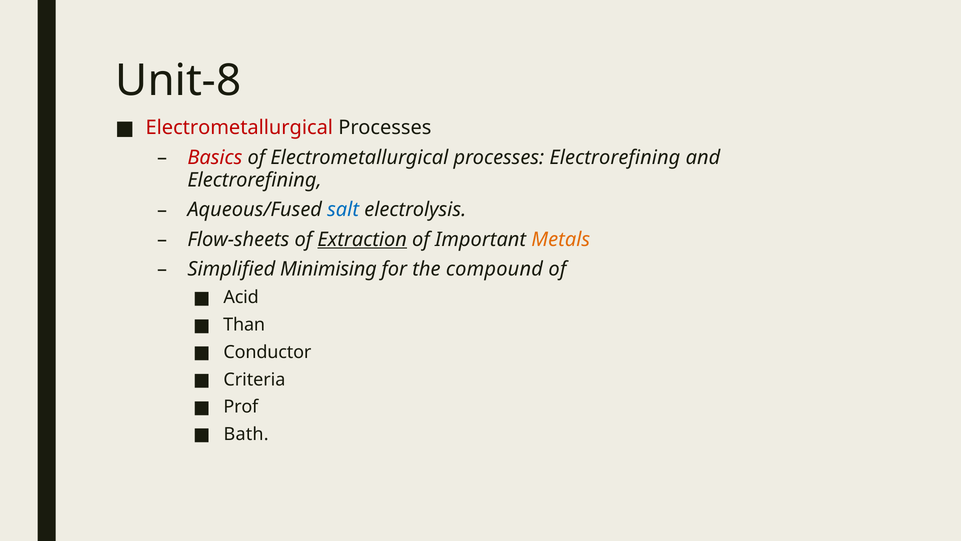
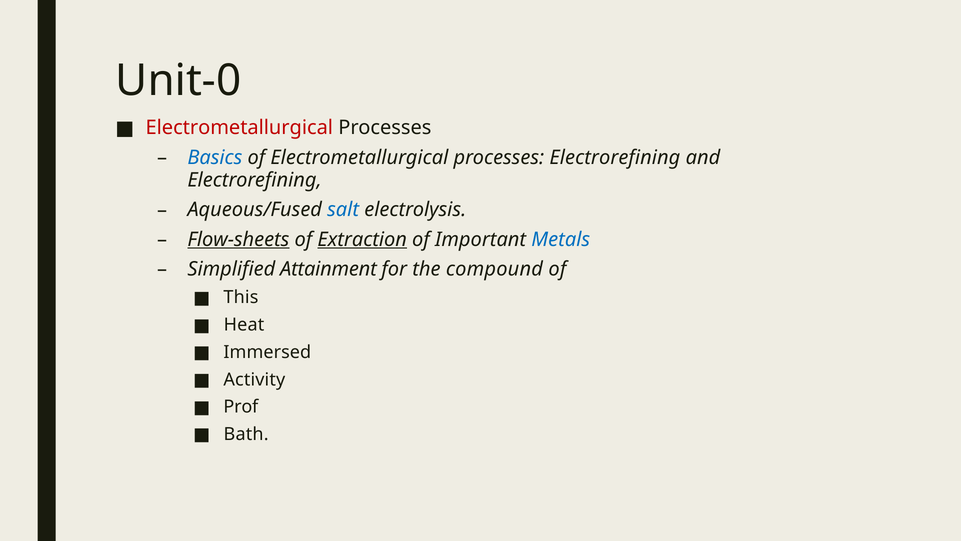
Unit-8: Unit-8 -> Unit-0 (178, 81)
Basics colour: red -> blue (215, 157)
Flow-sheets underline: none -> present (238, 239)
Metals colour: orange -> blue (561, 239)
Minimising: Minimising -> Attainment (328, 269)
Acid: Acid -> This (241, 297)
Than: Than -> Heat (244, 325)
Conductor: Conductor -> Immersed (267, 352)
Criteria: Criteria -> Activity (254, 379)
